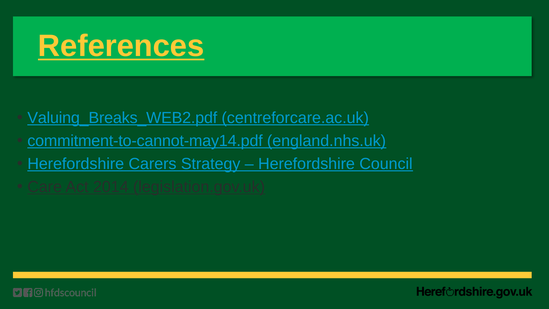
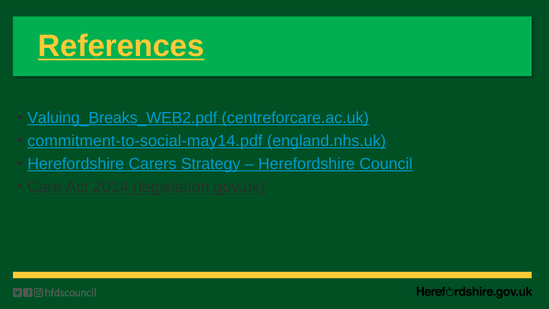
commitment-to-cannot-may14.pdf: commitment-to-cannot-may14.pdf -> commitment-to-social-may14.pdf (145, 141)
